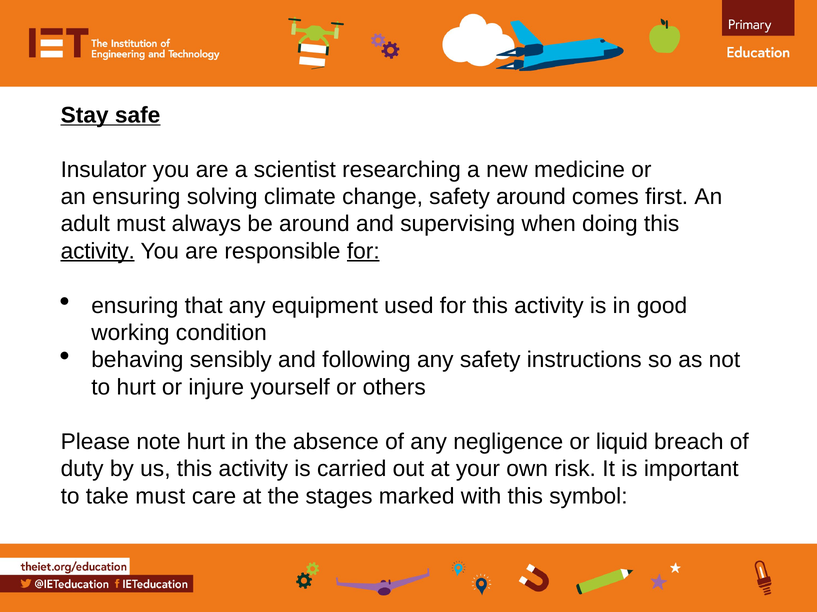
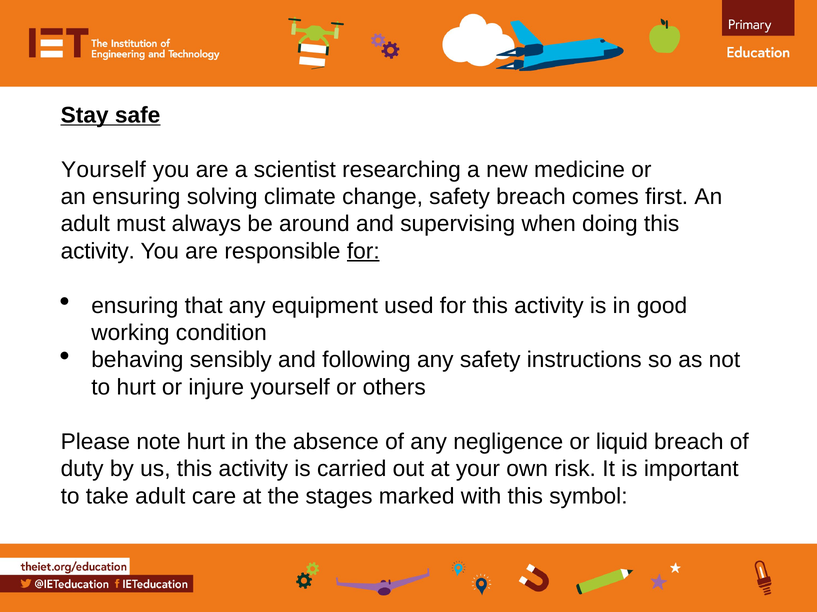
Insulator: Insulator -> Yourself (103, 170)
safety around: around -> breach (531, 197)
activity underline: present -> none (98, 251)
take must: must -> adult (160, 497)
